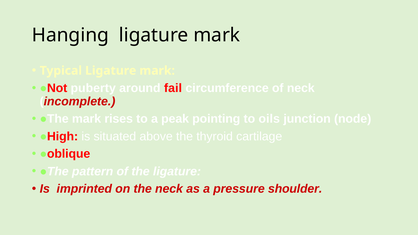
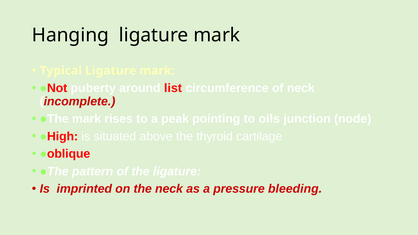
fail: fail -> list (173, 88)
shoulder: shoulder -> bleeding (295, 189)
